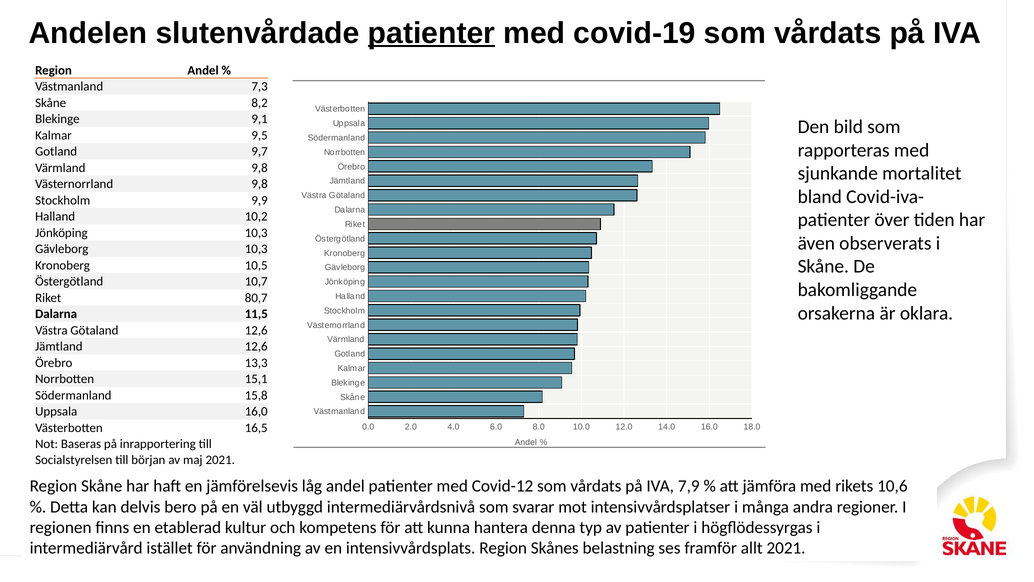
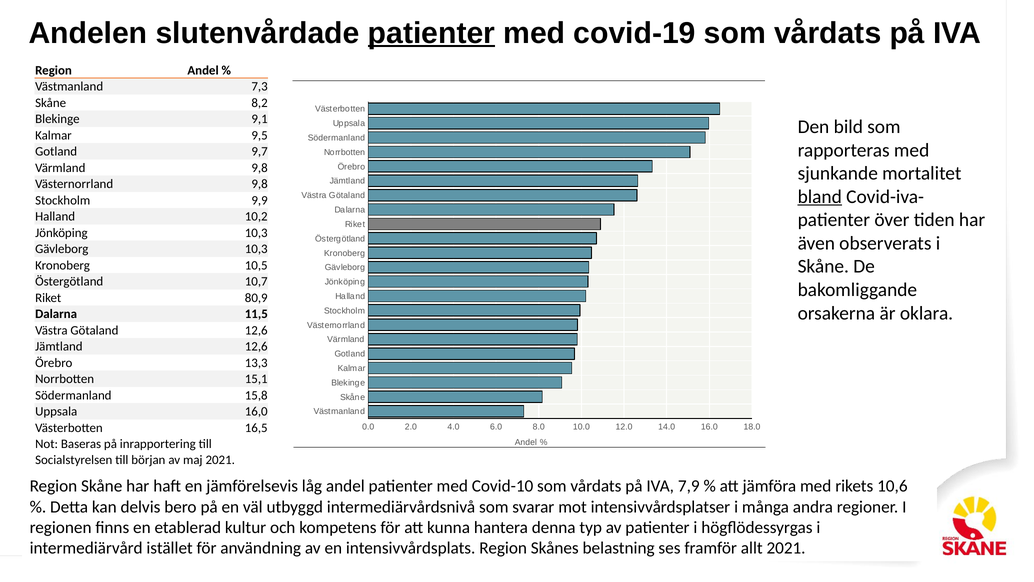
bland underline: none -> present (820, 197)
80,7: 80,7 -> 80,9 (256, 298)
Covid-12: Covid-12 -> Covid-10 (503, 486)
